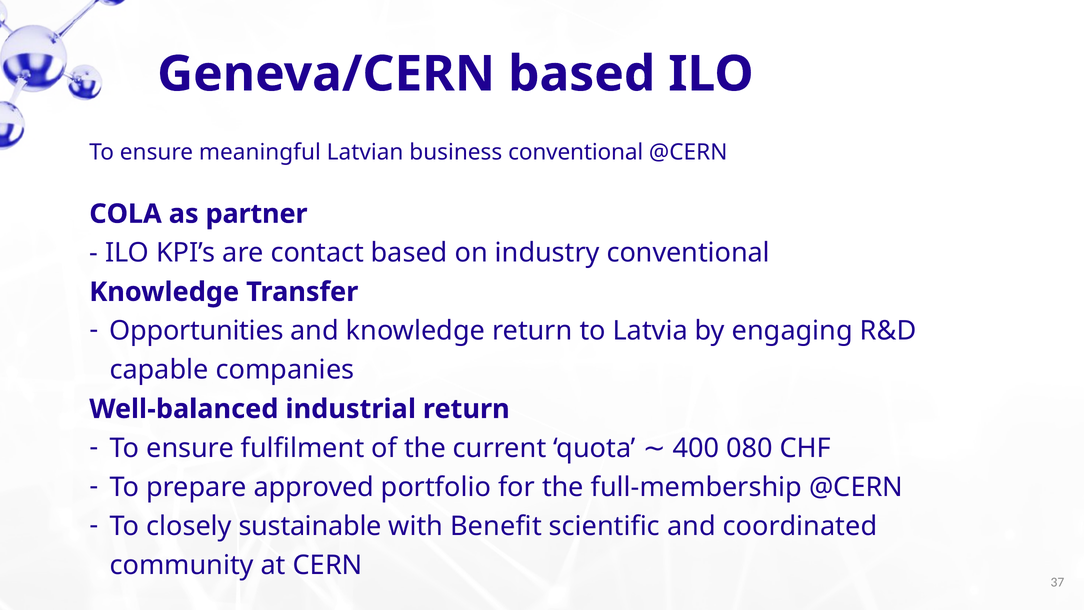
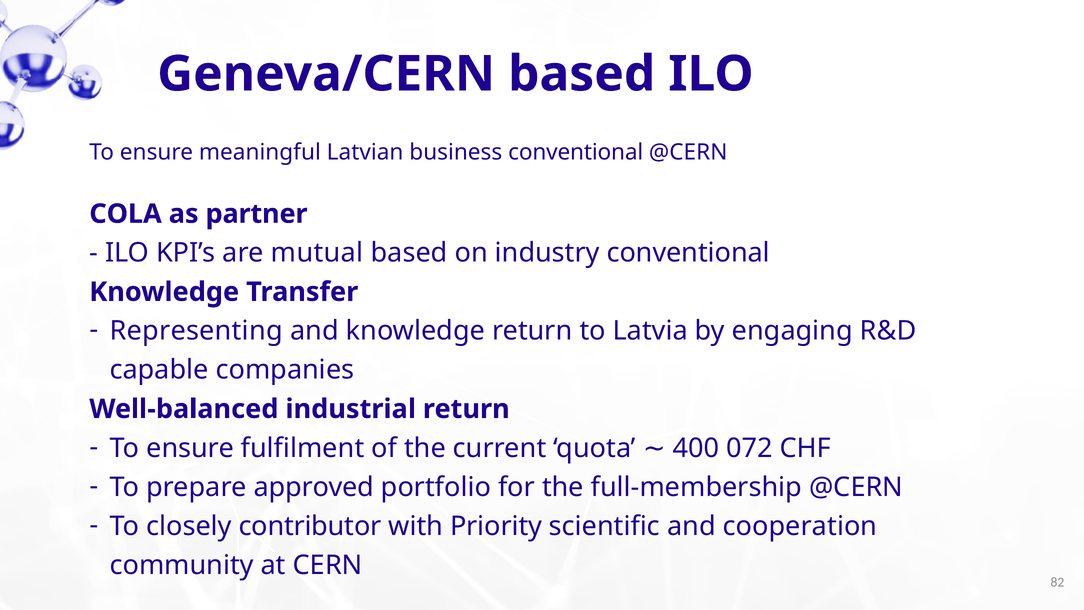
contact: contact -> mutual (317, 253)
Opportunities: Opportunities -> Representing (196, 331)
080: 080 -> 072 (749, 448)
sustainable: sustainable -> contributor (310, 526)
Benefit: Benefit -> Priority (496, 526)
coordinated: coordinated -> cooperation (800, 526)
37: 37 -> 82 (1057, 582)
